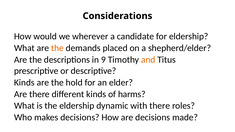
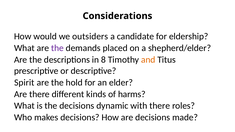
wherever: wherever -> outsiders (90, 36)
the colour: orange -> purple (57, 48)
9: 9 -> 8 (103, 60)
Kinds: Kinds -> Spirit (24, 83)
the eldership: eldership -> decisions (77, 106)
